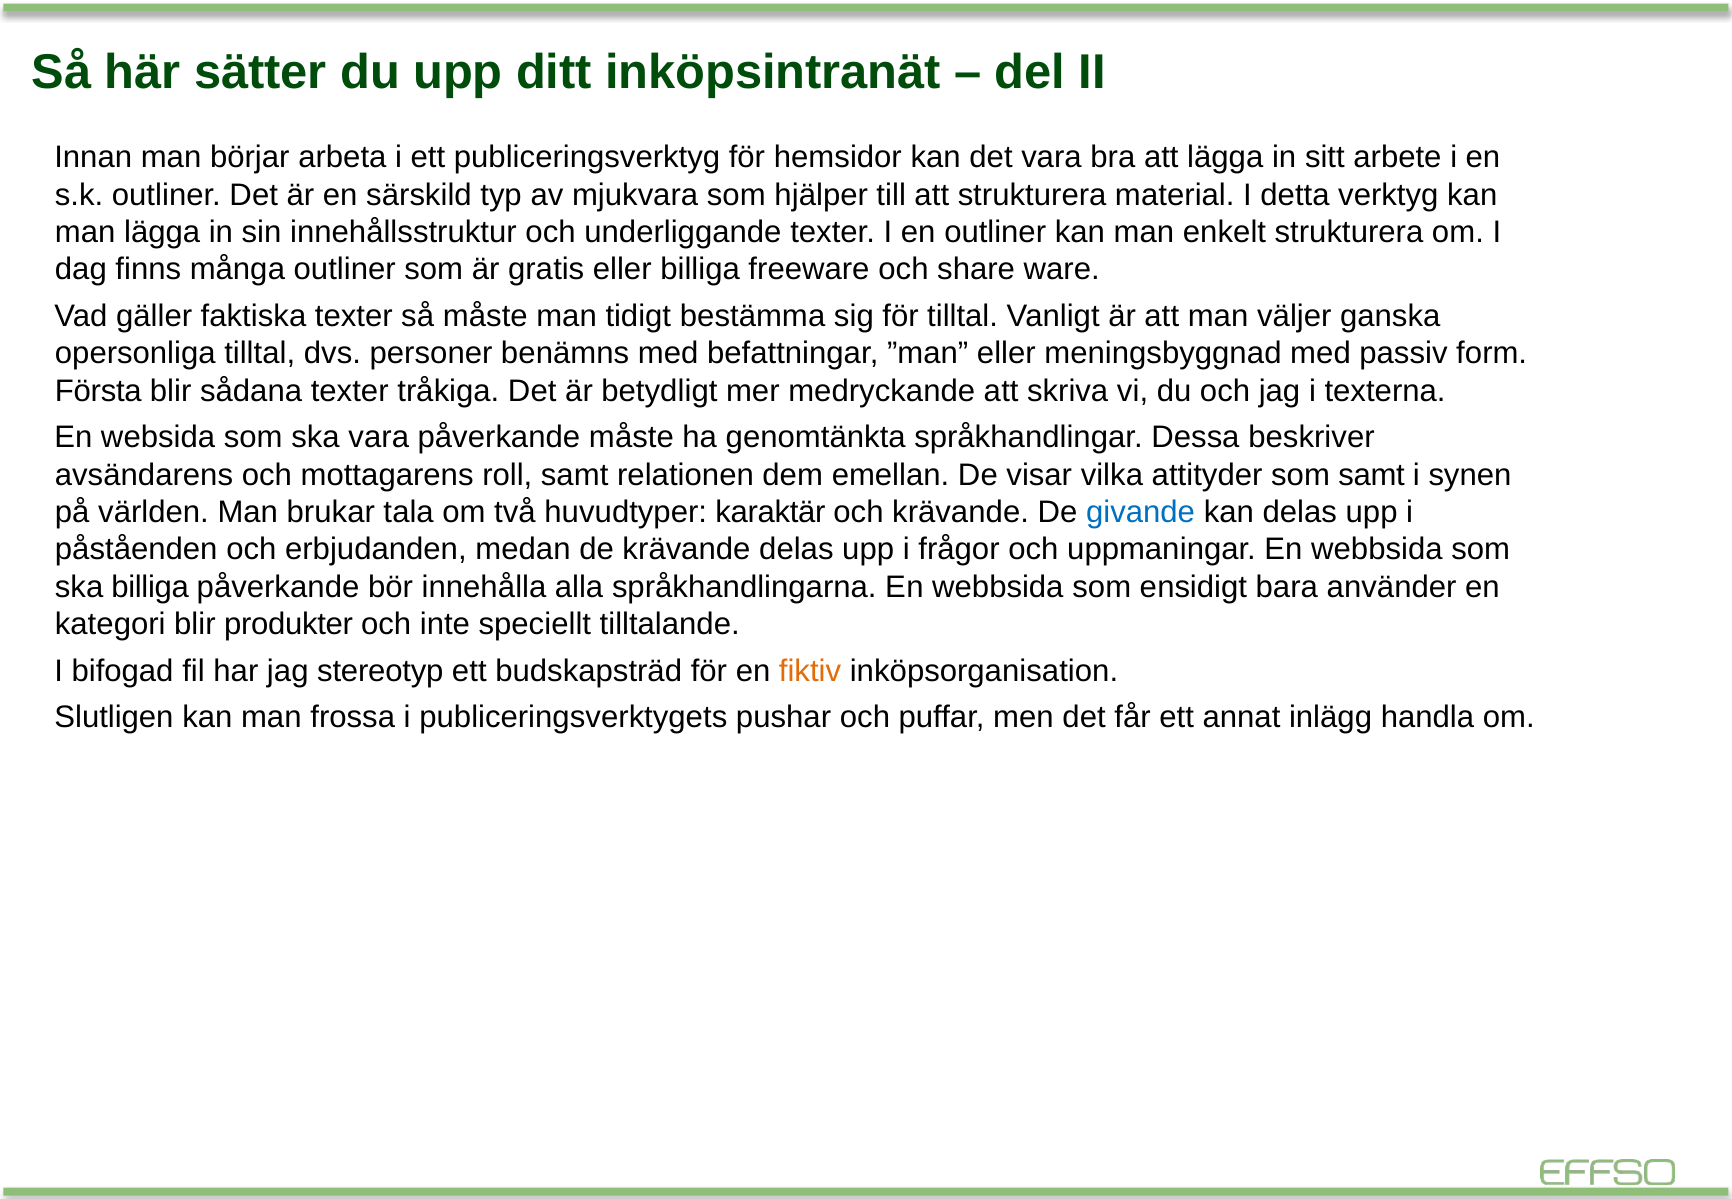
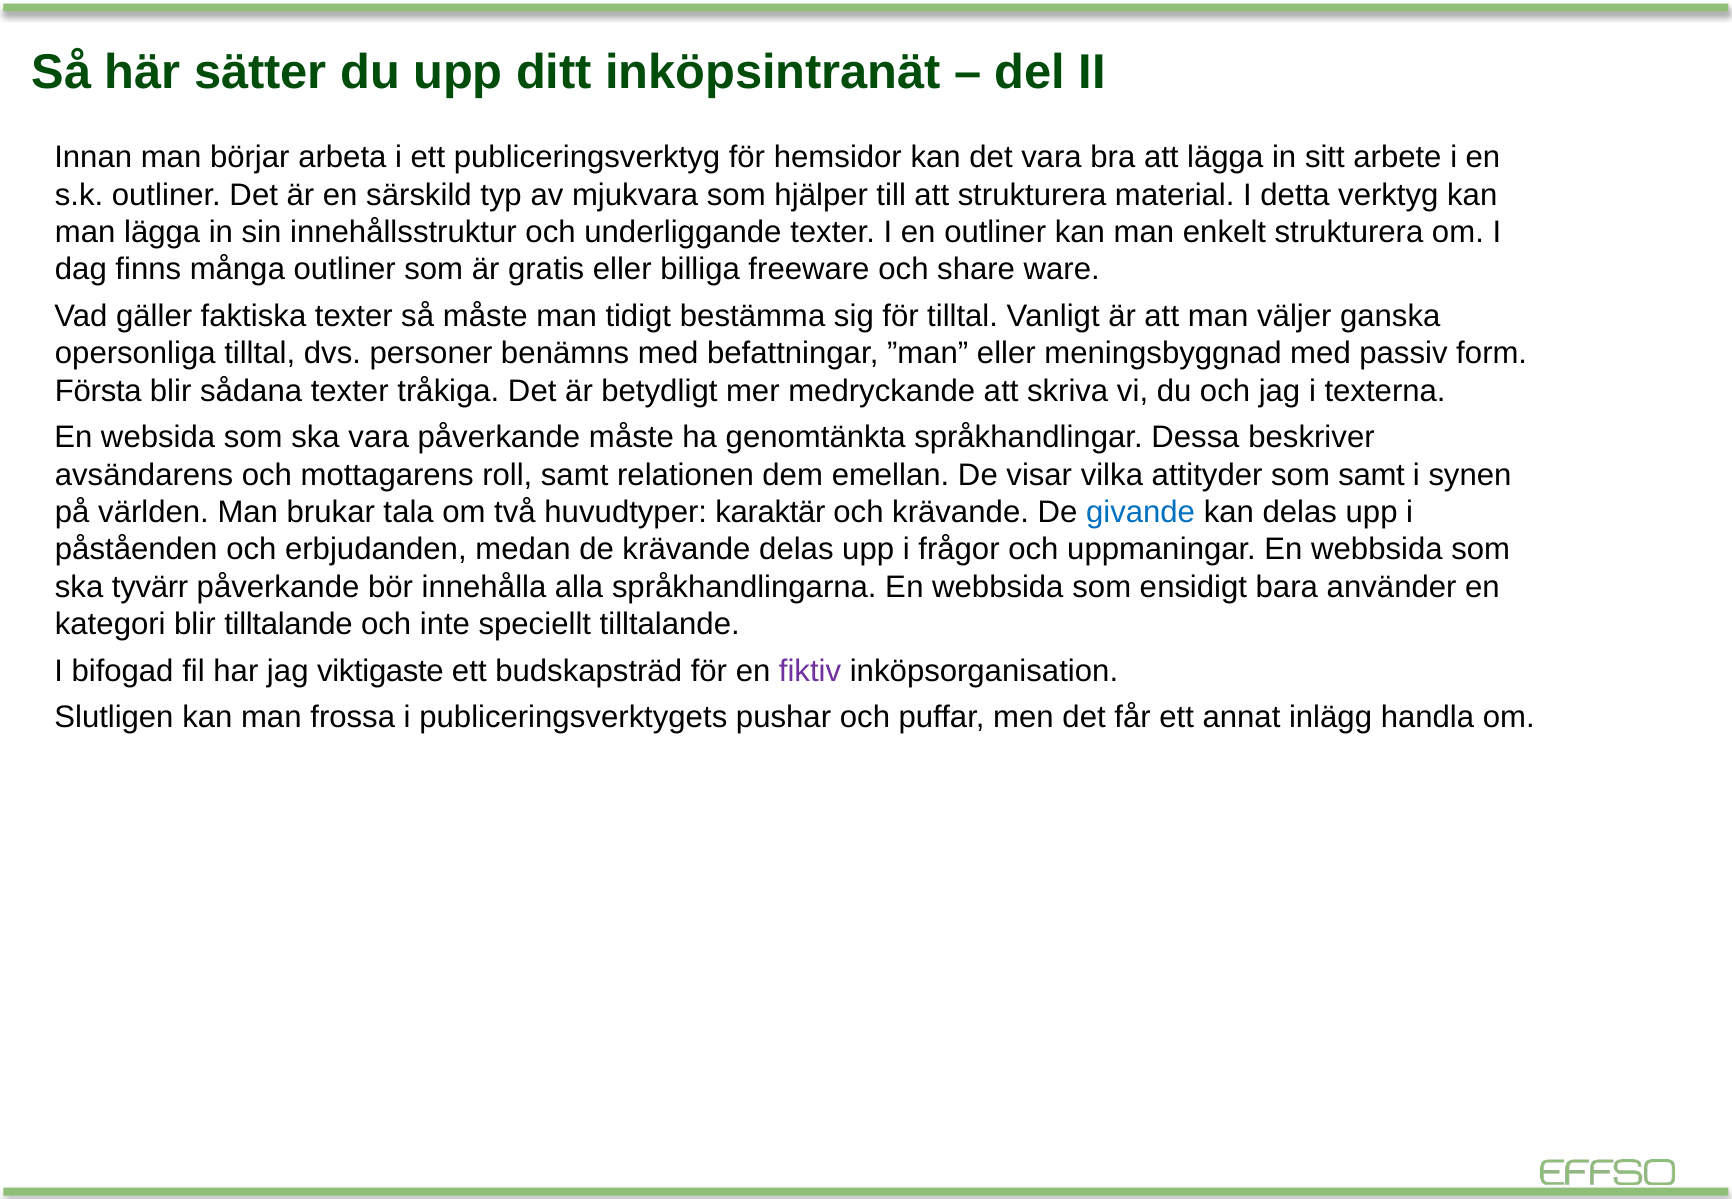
ska billiga: billiga -> tyvärr (150, 587)
blir produkter: produkter -> tilltalande (289, 624)
stereotyp: stereotyp -> viktigaste (380, 671)
fiktiv colour: orange -> purple (810, 671)
